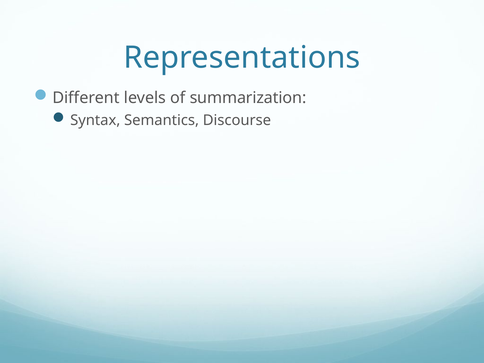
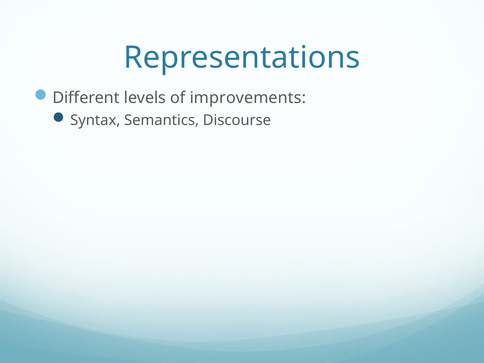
summarization: summarization -> improvements (248, 98)
